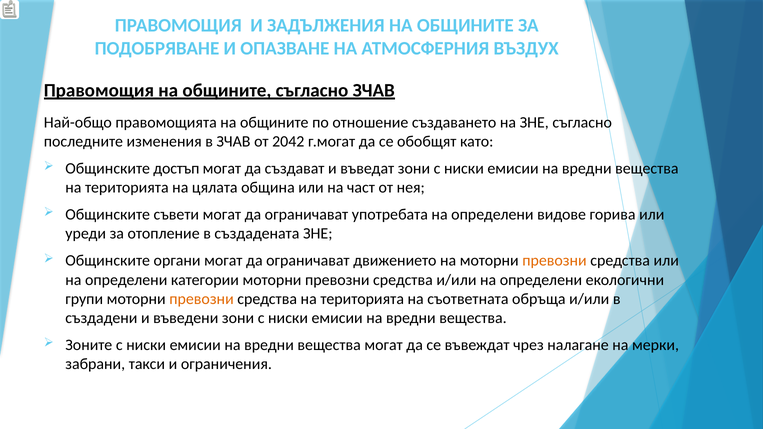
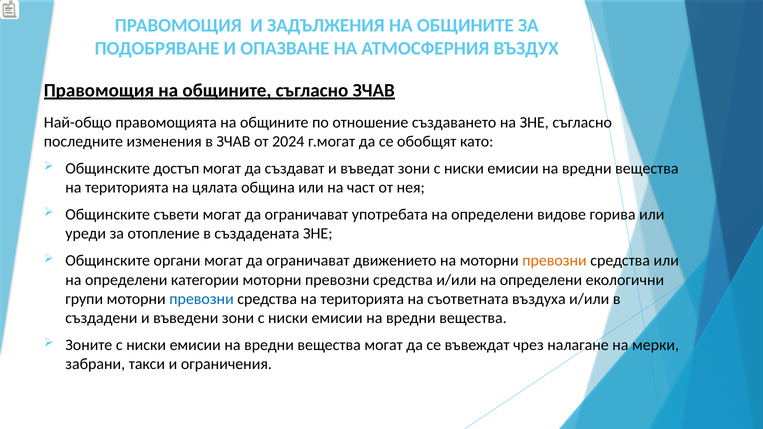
2042: 2042 -> 2024 (288, 141)
превозни colour: orange -> blue (201, 299)
обръща: обръща -> въздуха (539, 299)
